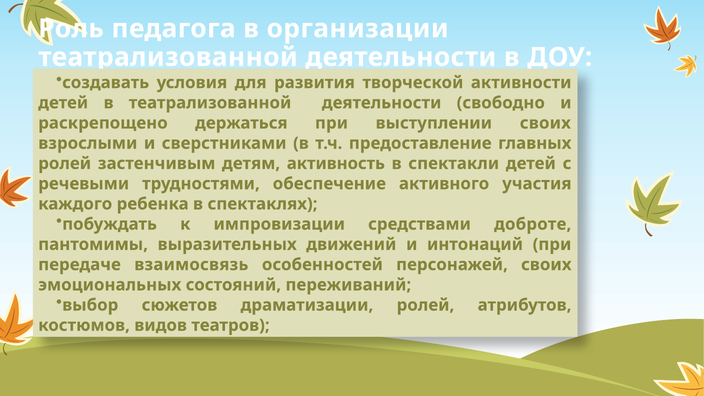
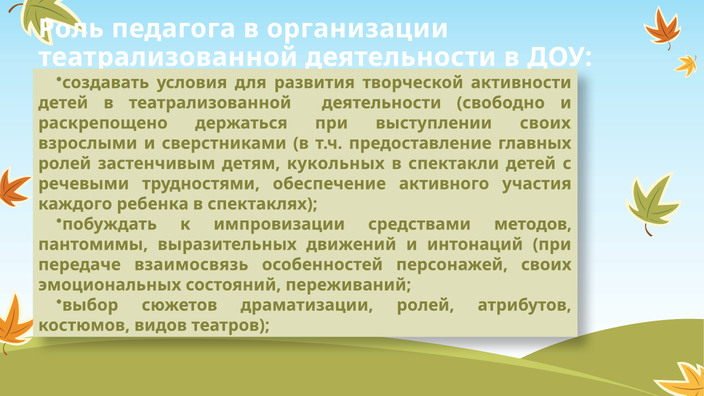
активность: активность -> кукольных (336, 163)
доброте: доброте -> методов (533, 224)
